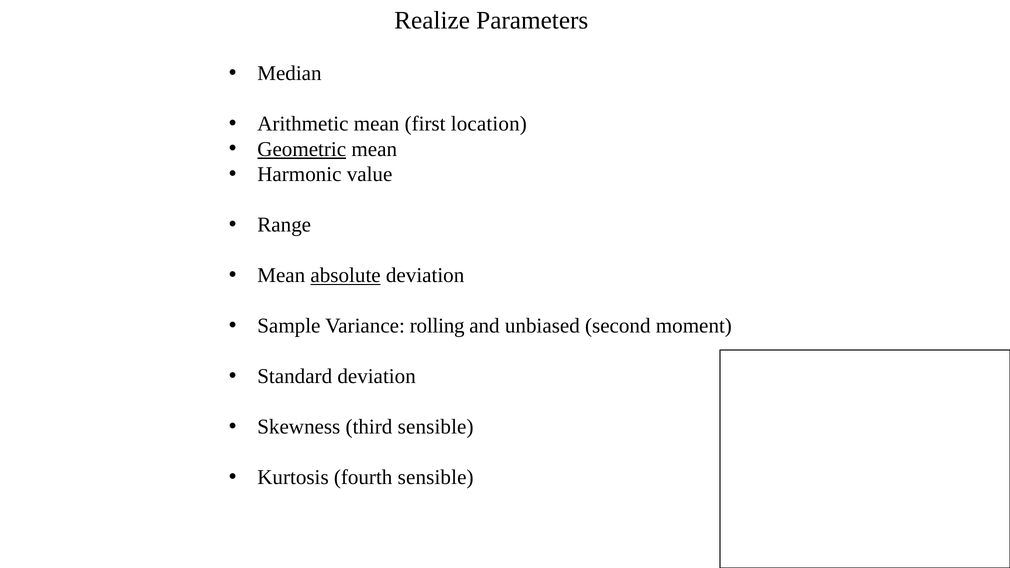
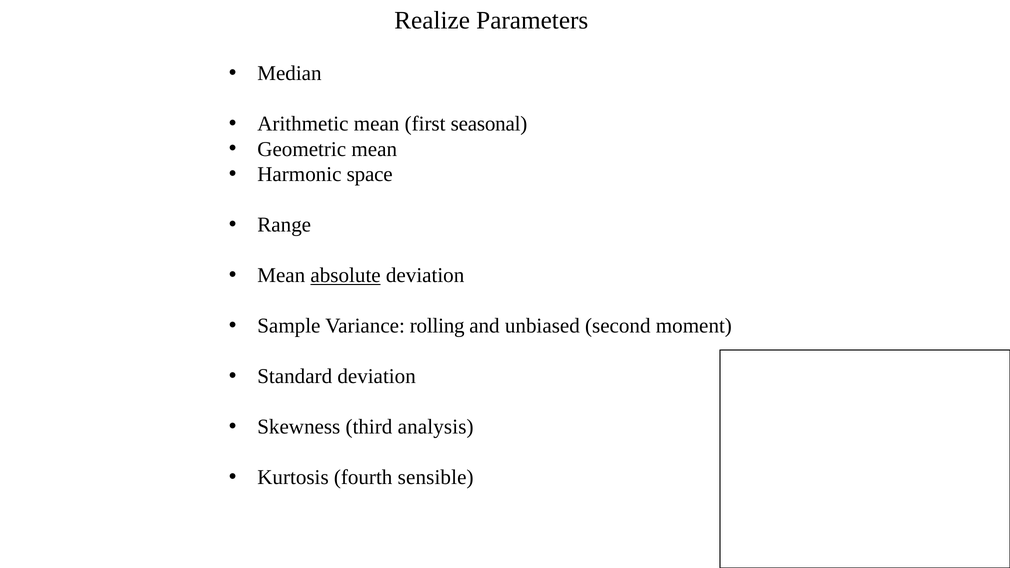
location: location -> seasonal (489, 124)
Geometric underline: present -> none (302, 149)
value: value -> space (370, 174)
third sensible: sensible -> analysis (436, 427)
